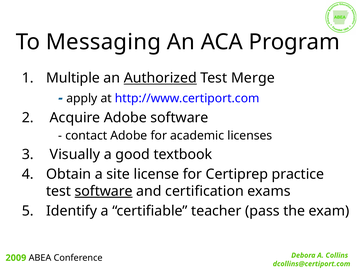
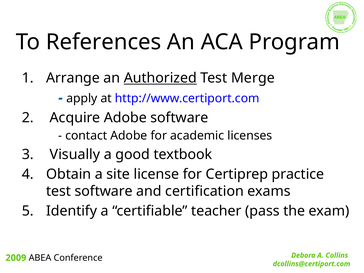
Messaging: Messaging -> References (104, 42)
Multiple: Multiple -> Arrange (73, 78)
software underline: present -> none (104, 191)
